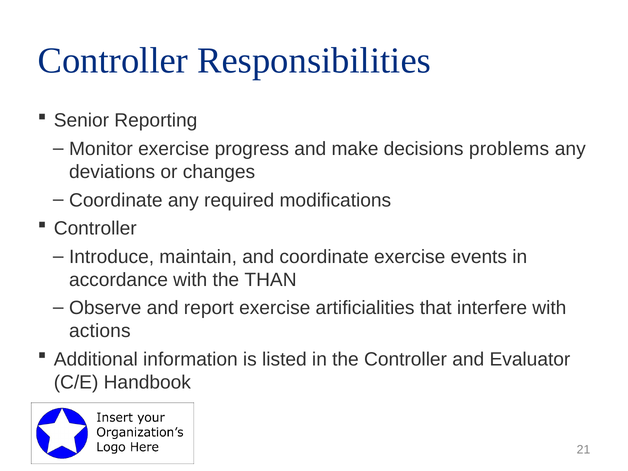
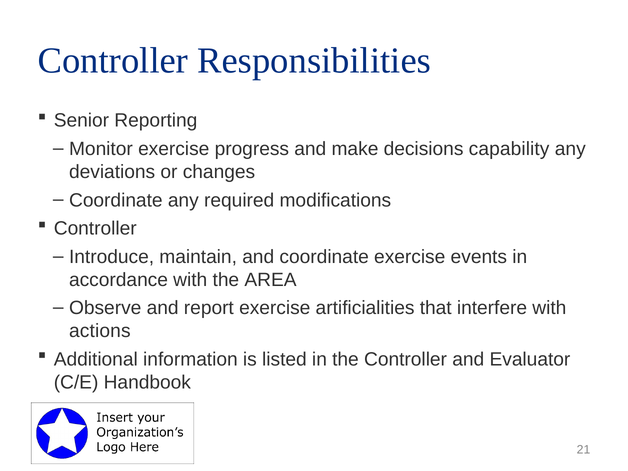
problems: problems -> capability (509, 149)
THAN: THAN -> AREA (271, 280)
